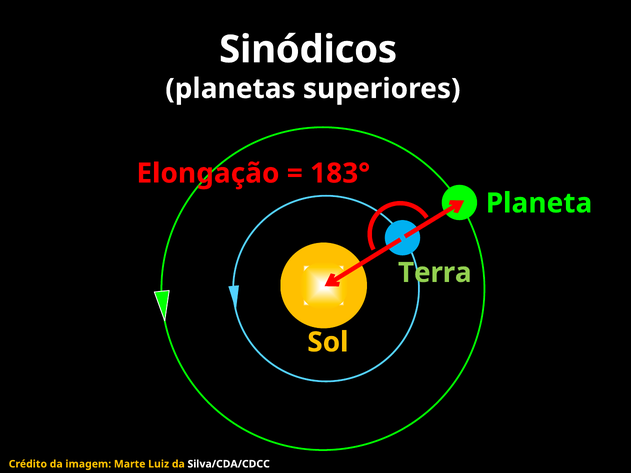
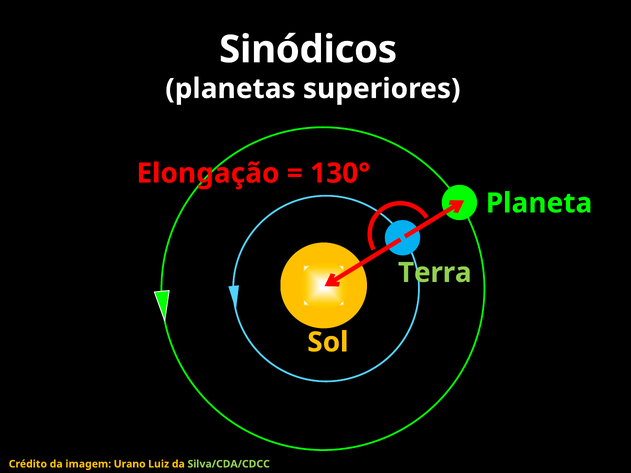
183°: 183° -> 130° (340, 173)
Marte: Marte -> Urano (130, 464)
Silva/CDA/CDCC colour: white -> light green (229, 464)
